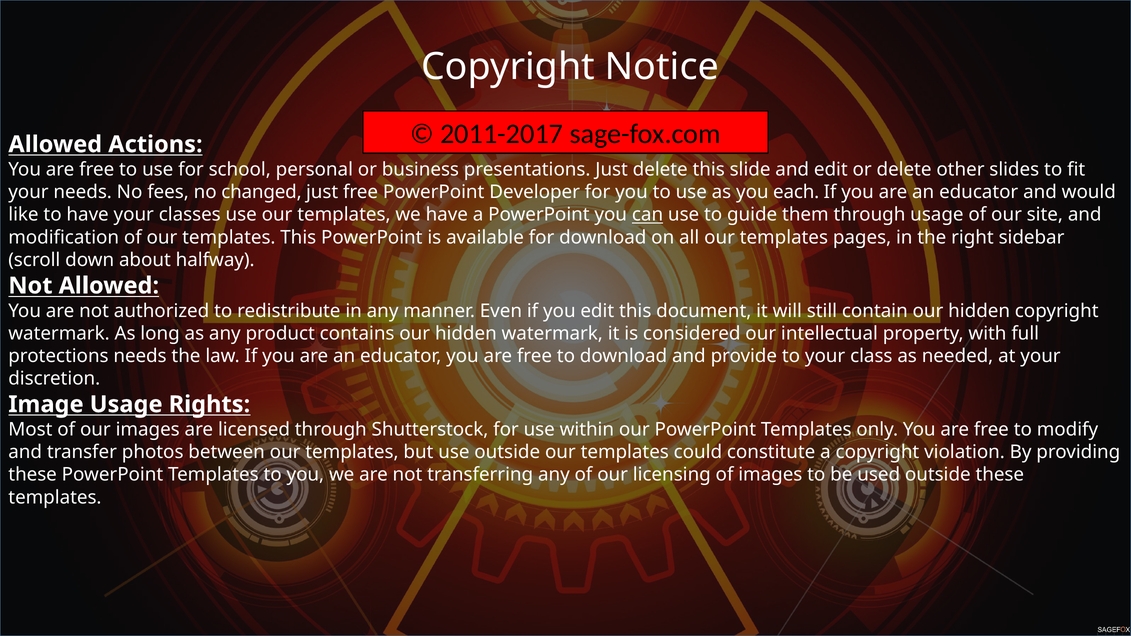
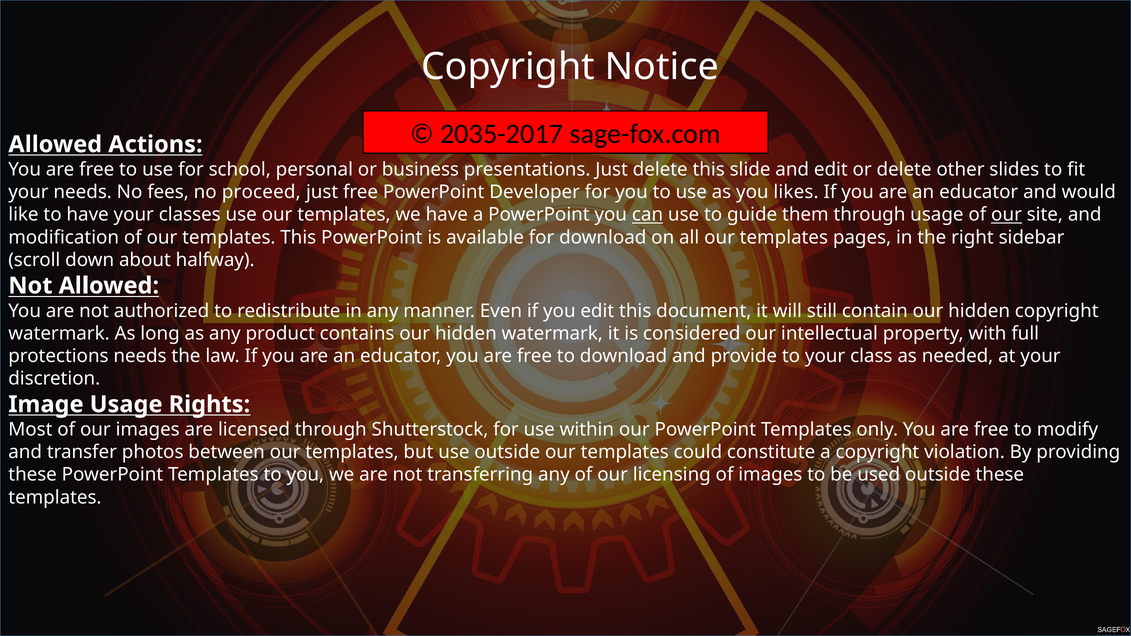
2011-2017: 2011-2017 -> 2035-2017 (502, 134)
changed: changed -> proceed (261, 192)
each: each -> likes (796, 192)
our underline: none -> present (1007, 215)
